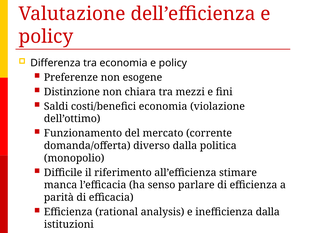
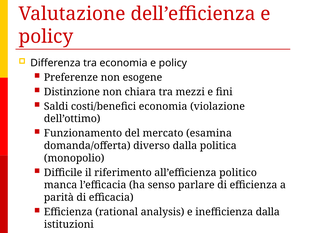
corrente: corrente -> esamina (209, 133)
stimare: stimare -> politico (238, 173)
